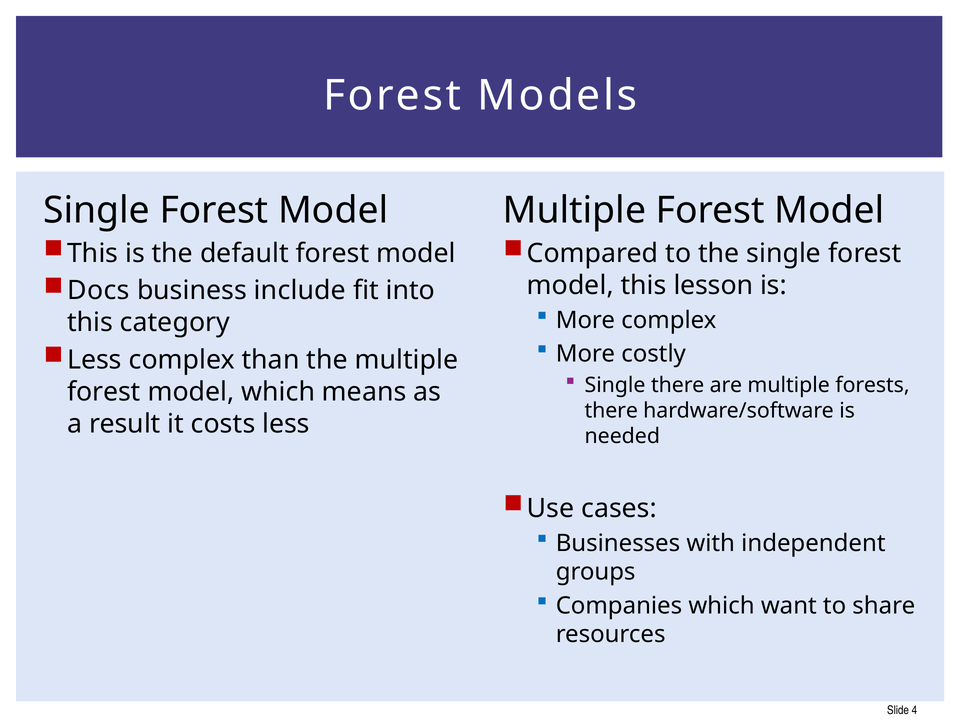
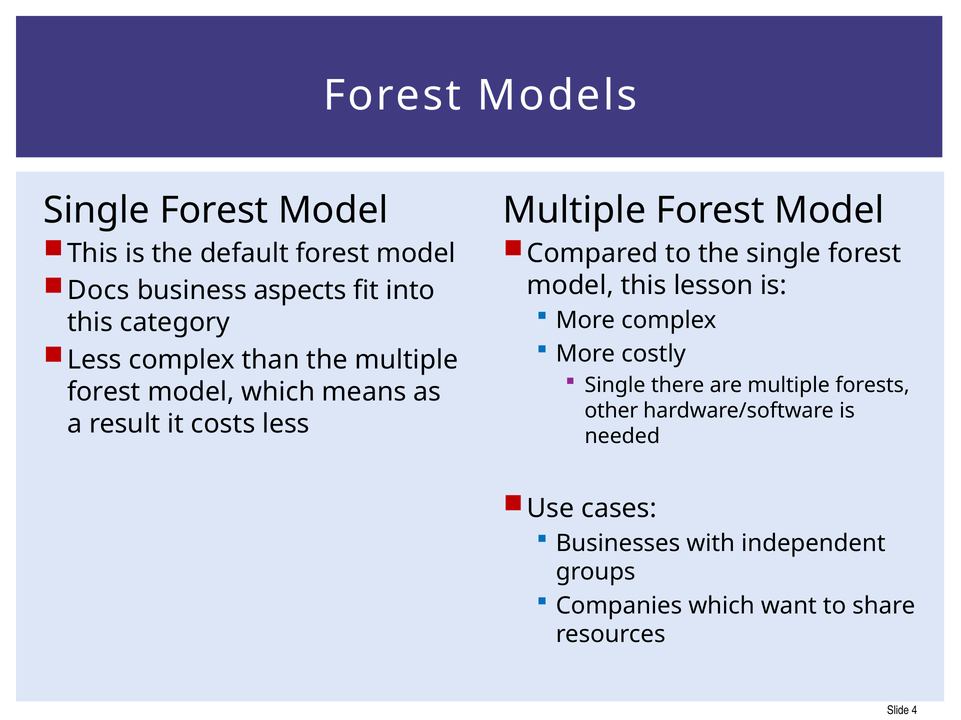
include: include -> aspects (300, 291)
there: there -> other (611, 411)
